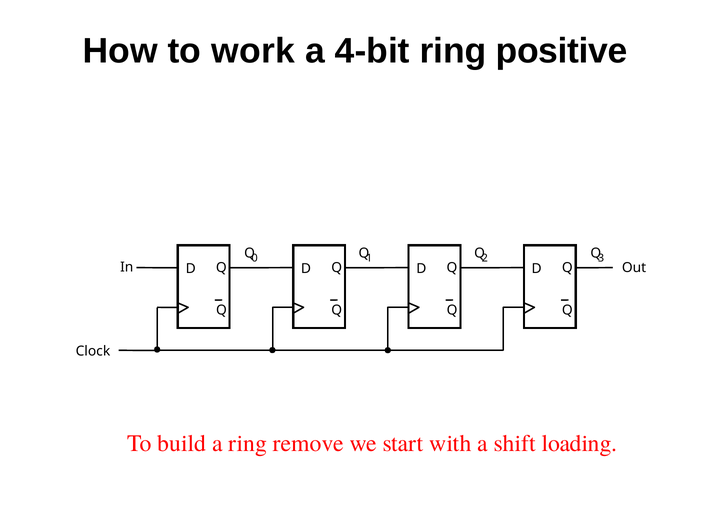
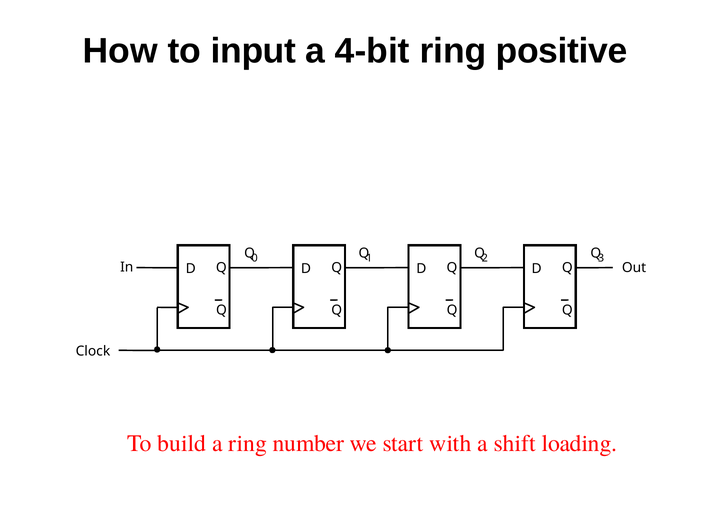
work: work -> input (253, 51)
remove: remove -> number (308, 444)
